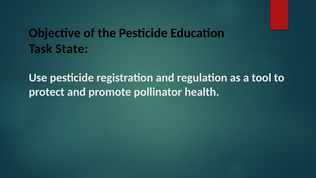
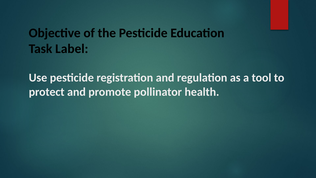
State: State -> Label (72, 49)
